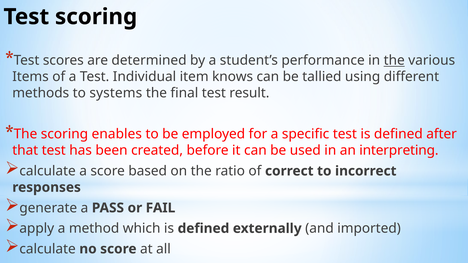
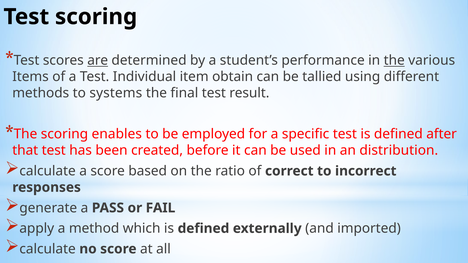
are underline: none -> present (98, 60)
knows: knows -> obtain (233, 77)
interpreting: interpreting -> distribution (399, 151)
